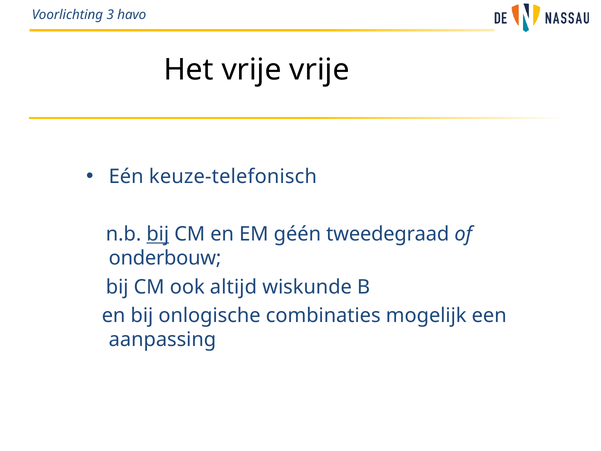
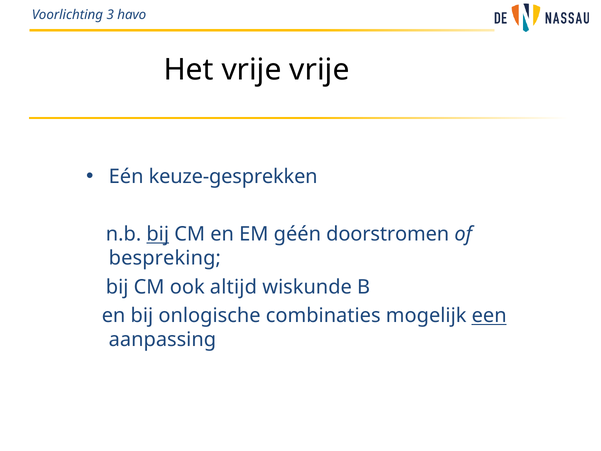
keuze-telefonisch: keuze-telefonisch -> keuze-gesprekken (233, 177)
tweedegraad: tweedegraad -> doorstromen (388, 234)
onderbouw: onderbouw -> bespreking (165, 258)
een underline: none -> present (489, 316)
